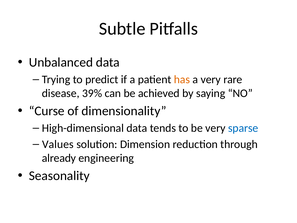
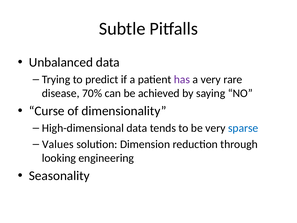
has colour: orange -> purple (182, 79)
39%: 39% -> 70% (92, 93)
already: already -> looking (59, 158)
